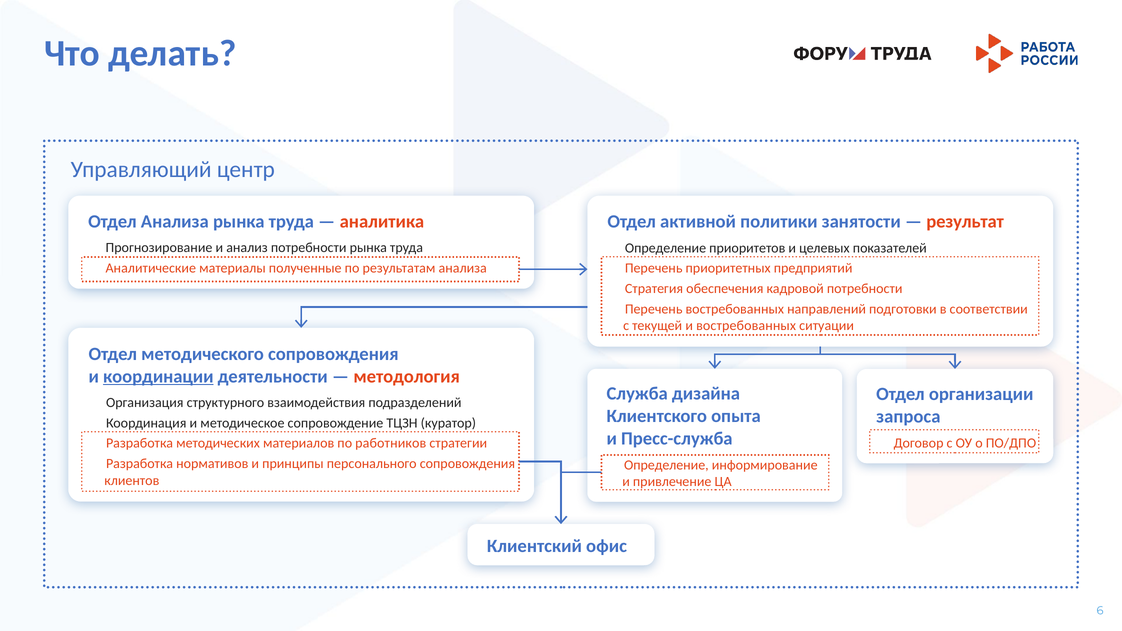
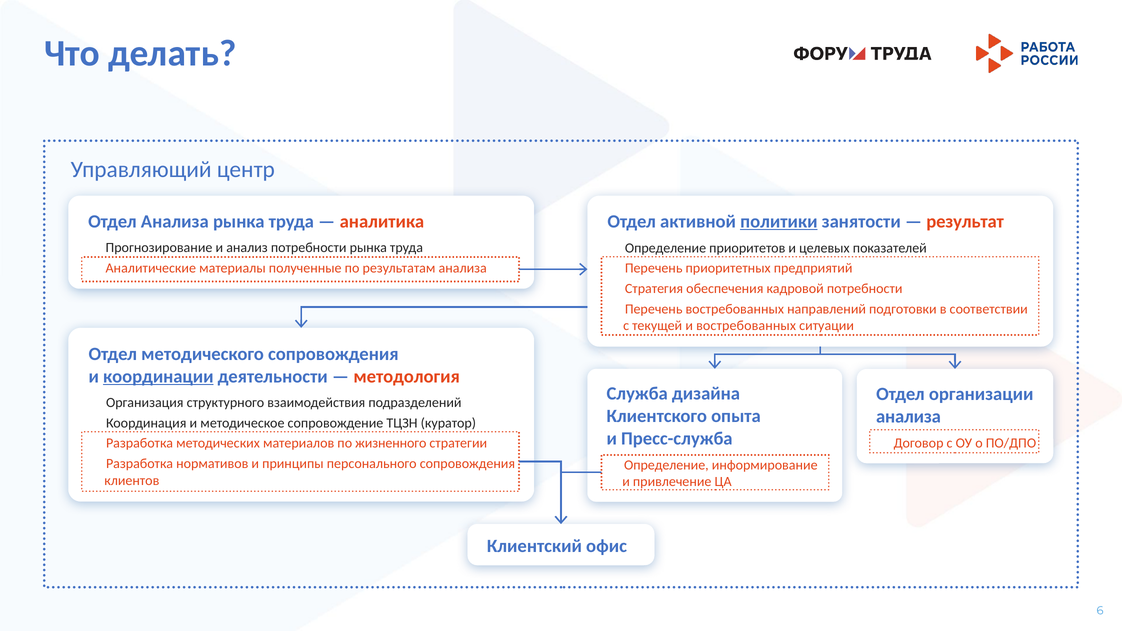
политики underline: none -> present (779, 222)
запроса: запроса -> анализа (908, 417)
работников: работников -> жизненного (391, 443)
